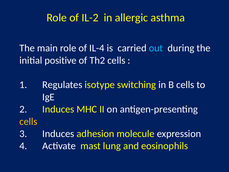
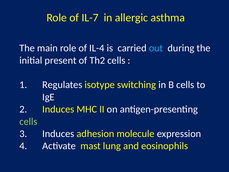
IL-2: IL-2 -> IL-7 (90, 18)
positive: positive -> present (61, 60)
cells colour: yellow -> light green (28, 121)
